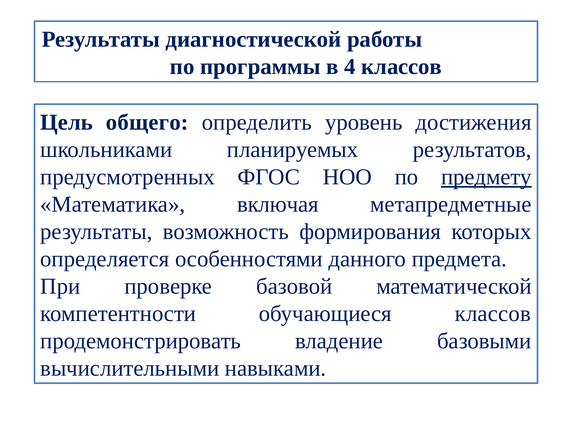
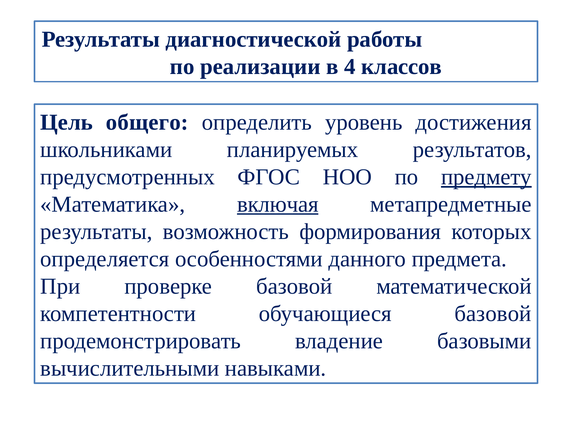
программы: программы -> реализации (260, 67)
включая underline: none -> present (278, 205)
обучающиеся классов: классов -> базовой (493, 314)
